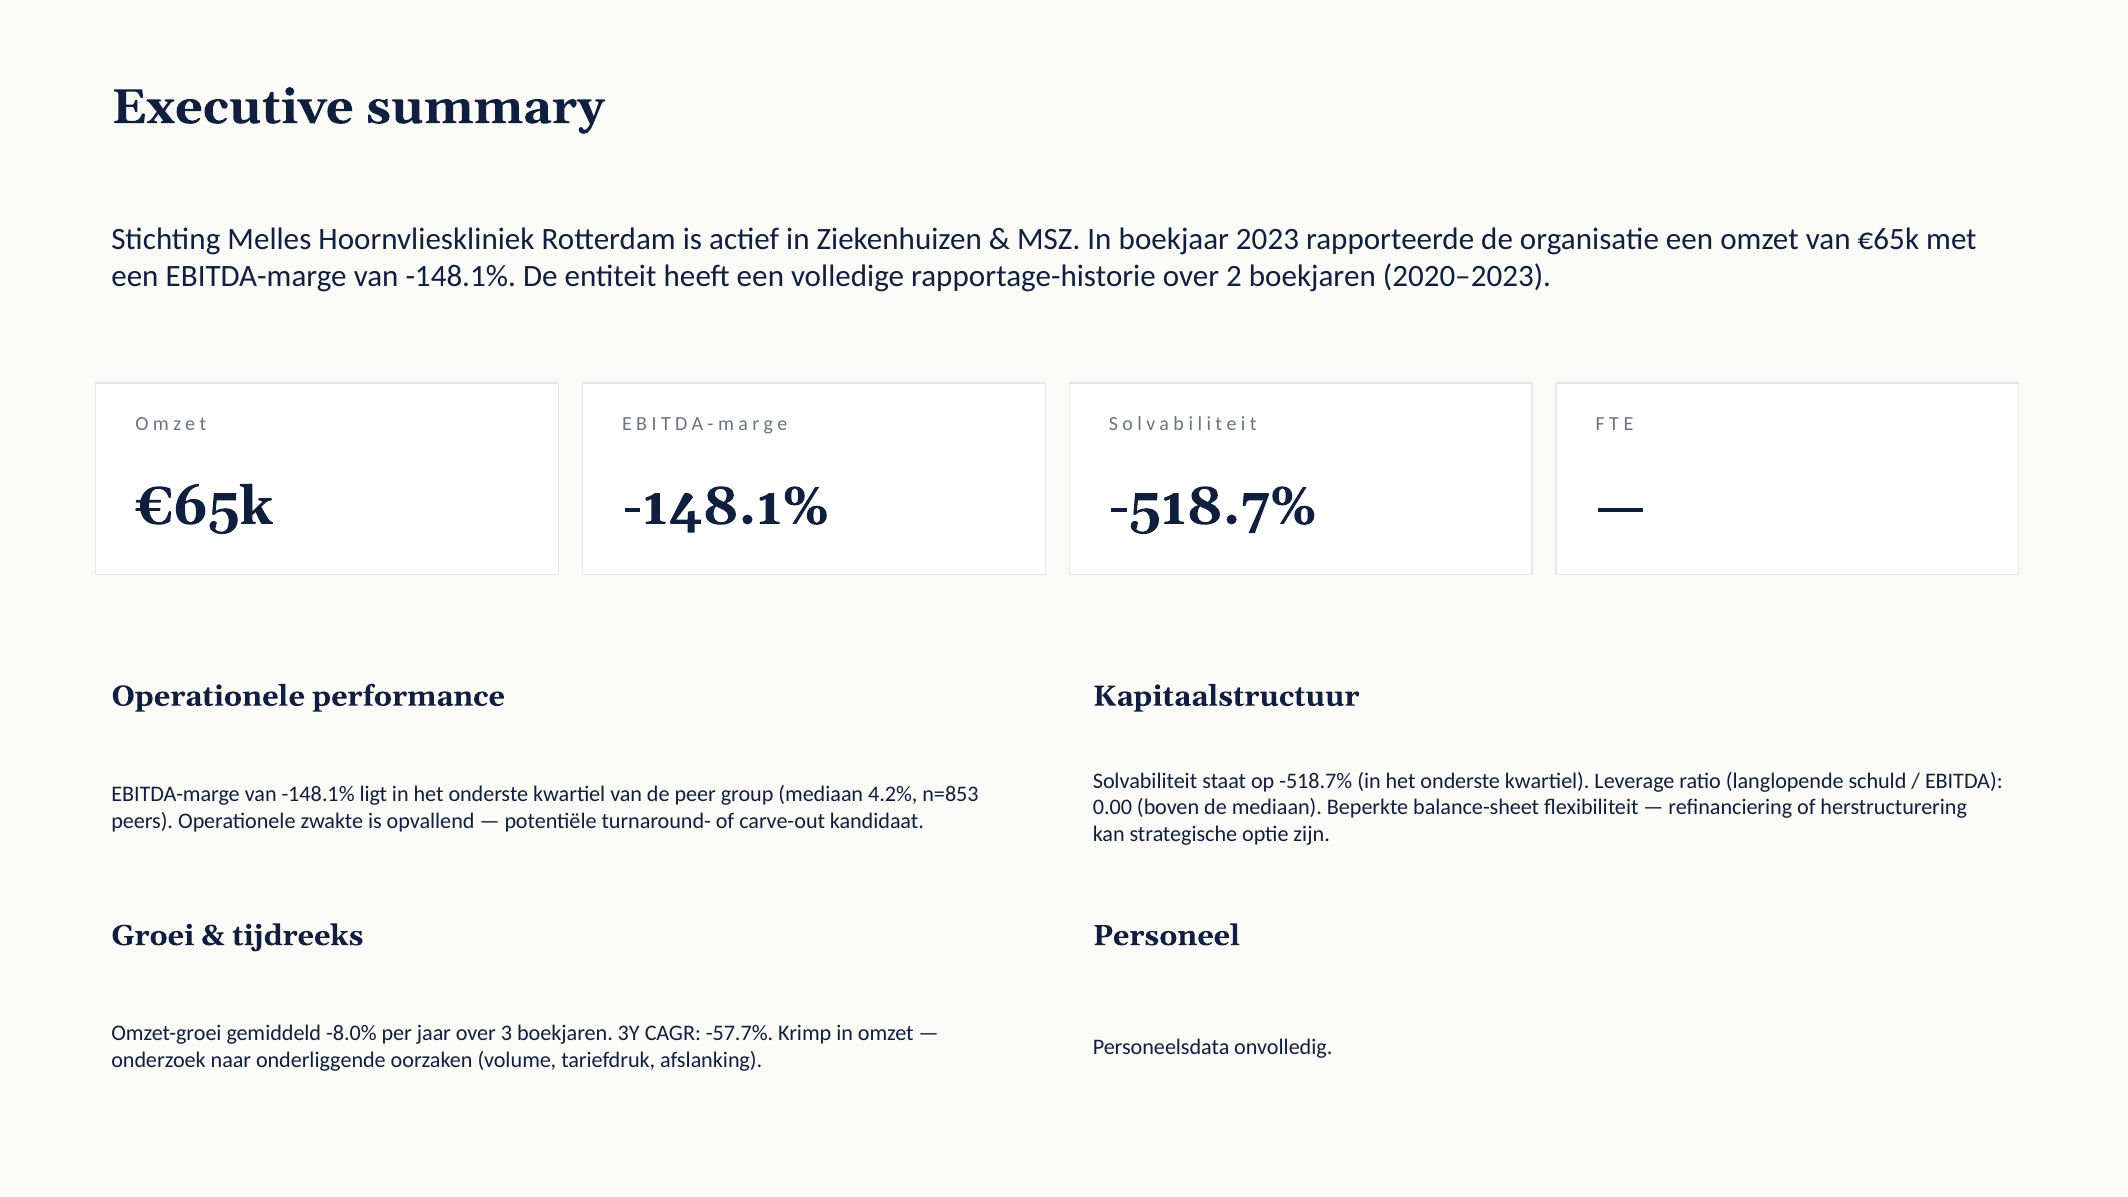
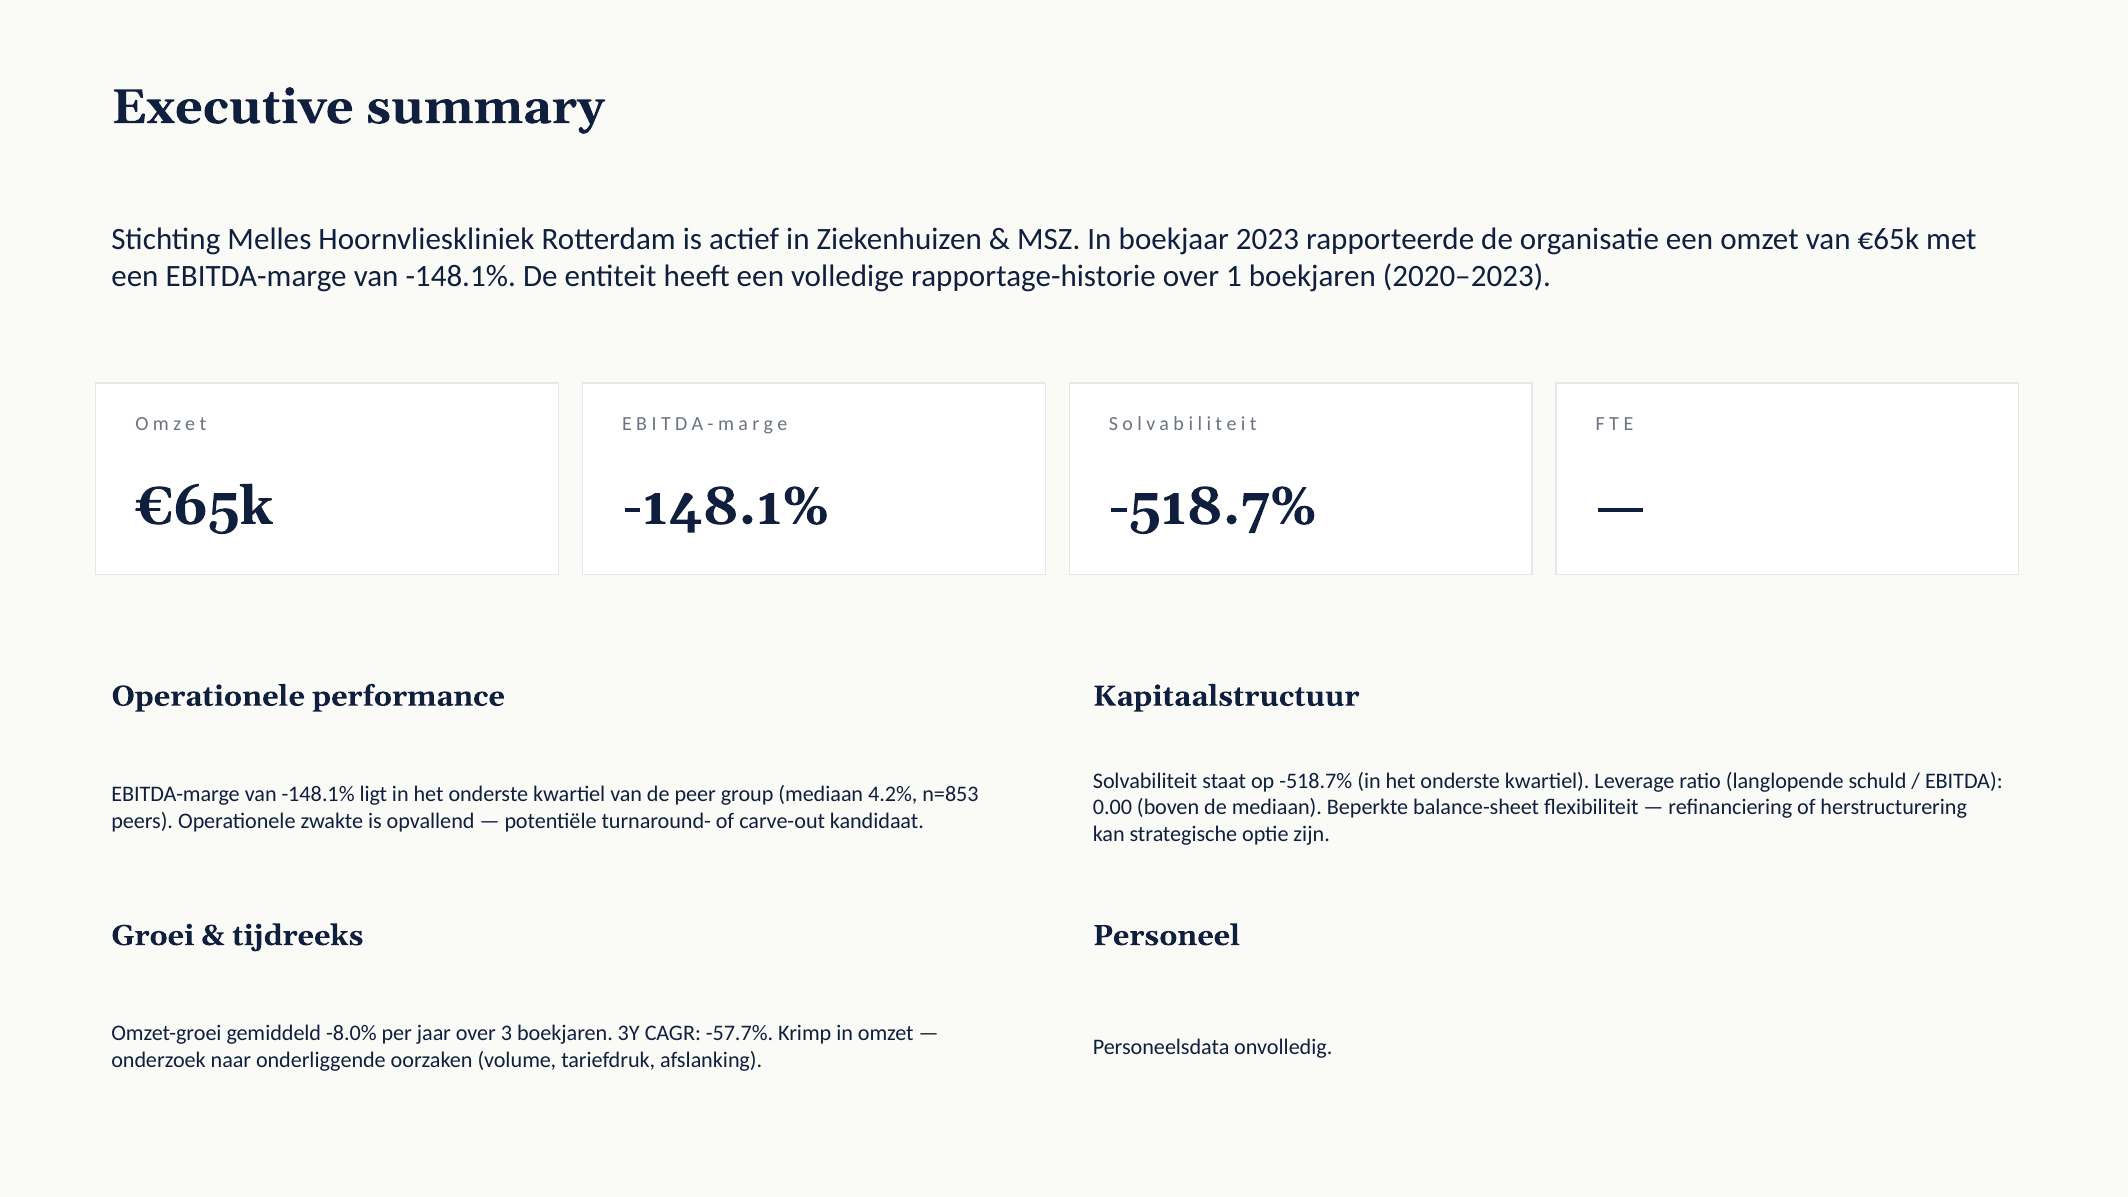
2: 2 -> 1 (1234, 276)
